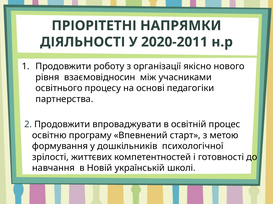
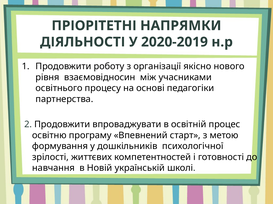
2020-2011: 2020-2011 -> 2020-2019 (174, 42)
